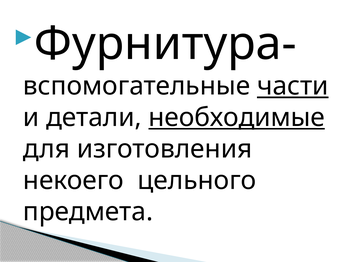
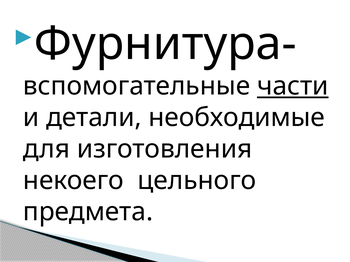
необходимые underline: present -> none (237, 118)
